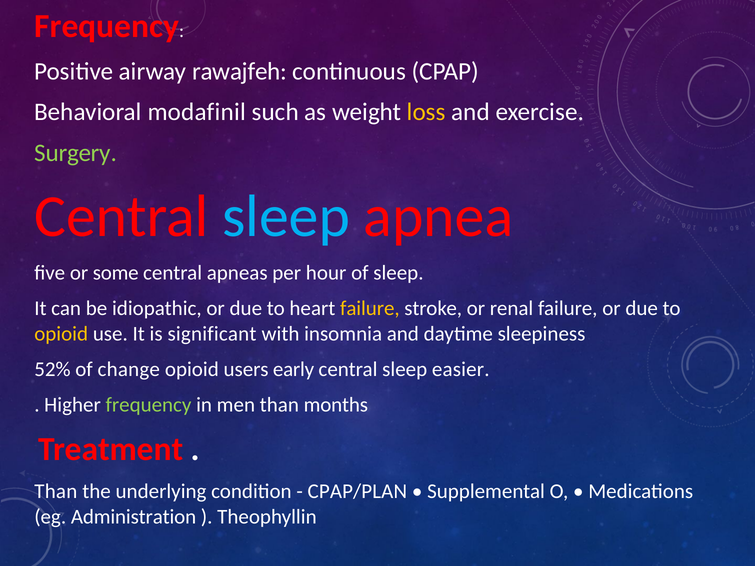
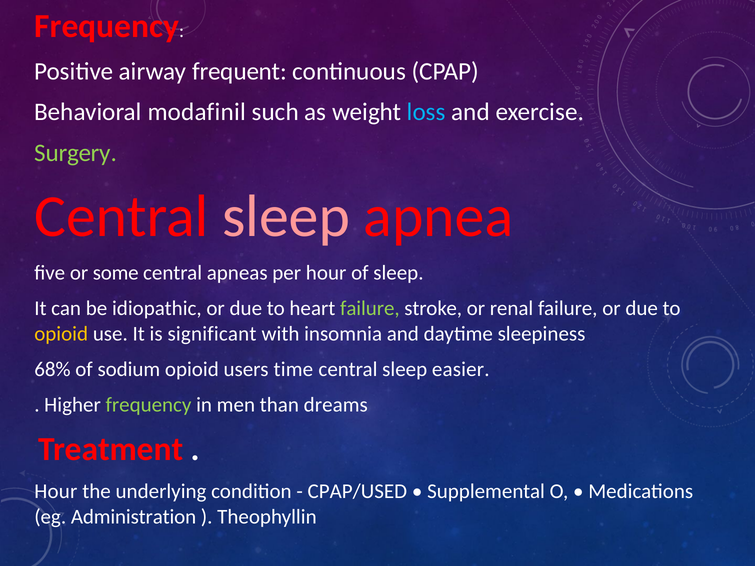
rawajfeh: rawajfeh -> frequent (239, 71)
loss colour: yellow -> light blue (426, 112)
sleep colour: light blue -> pink (286, 217)
failure colour: yellow -> light green (370, 309)
52%: 52% -> 68% (52, 370)
change: change -> sodium (129, 370)
early: early -> time (293, 370)
months: months -> dreams (336, 405)
Than: Than -> Hour (56, 492)
CPAP/PLAN: CPAP/PLAN -> CPAP/USED (357, 492)
